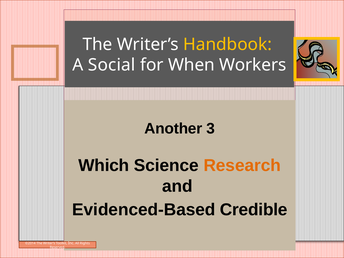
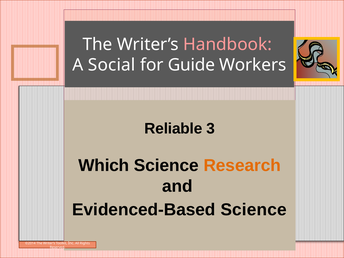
Handbook colour: yellow -> pink (228, 44)
When: When -> Guide (191, 65)
Another: Another -> Reliable (173, 129)
Evidenced-Based Credible: Credible -> Science (254, 210)
